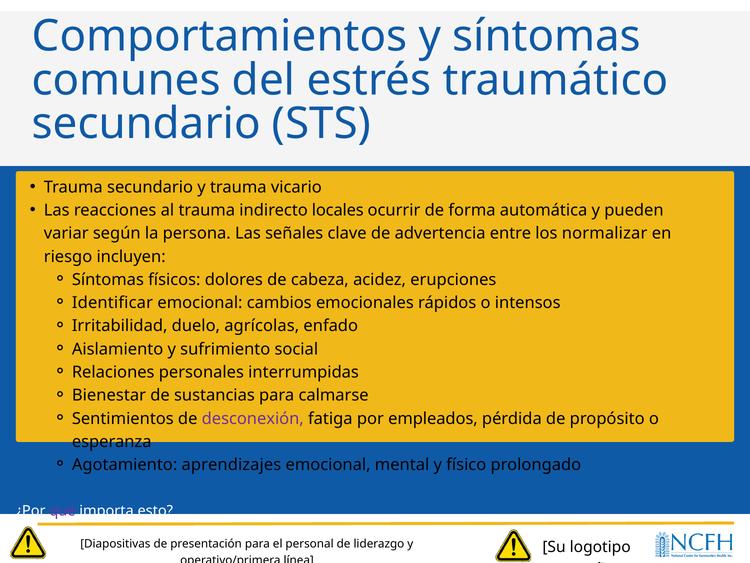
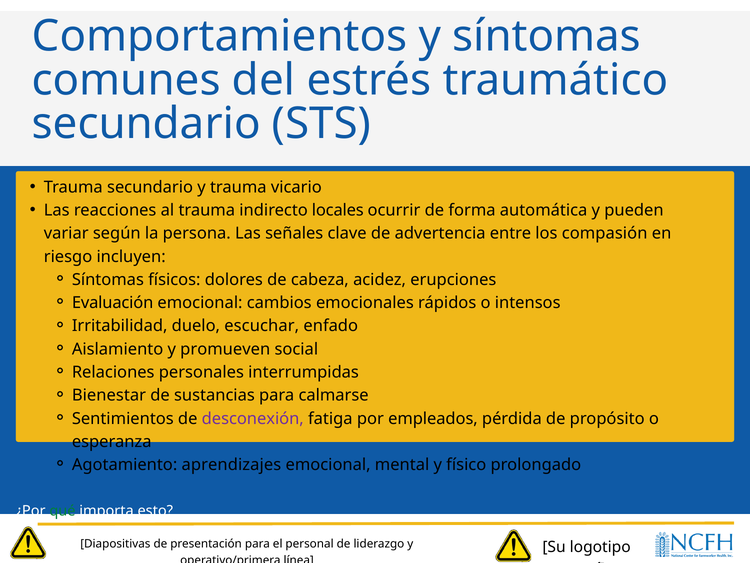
normalizar: normalizar -> compasión (605, 233)
Identificar: Identificar -> Evaluación (113, 303)
agrícolas: agrícolas -> escuchar (262, 326)
sufrimiento: sufrimiento -> promueven (225, 349)
qué colour: purple -> green (62, 510)
